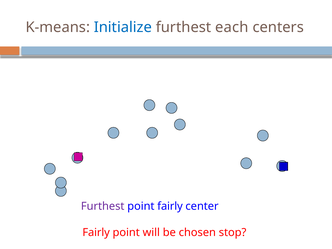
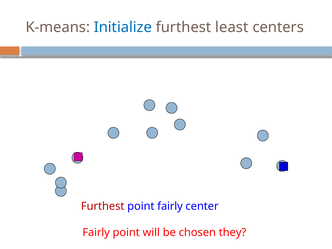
each: each -> least (232, 27)
Furthest colour: purple -> red (103, 206)
stop: stop -> they (233, 233)
